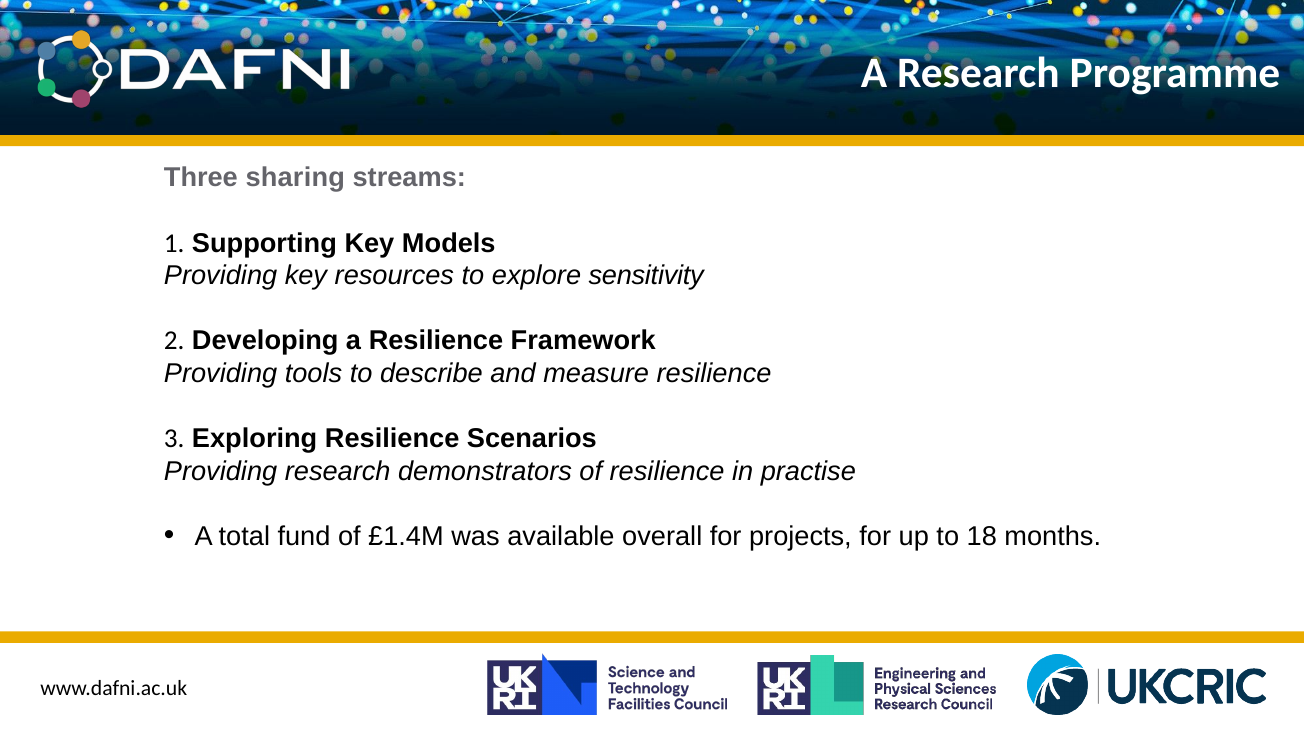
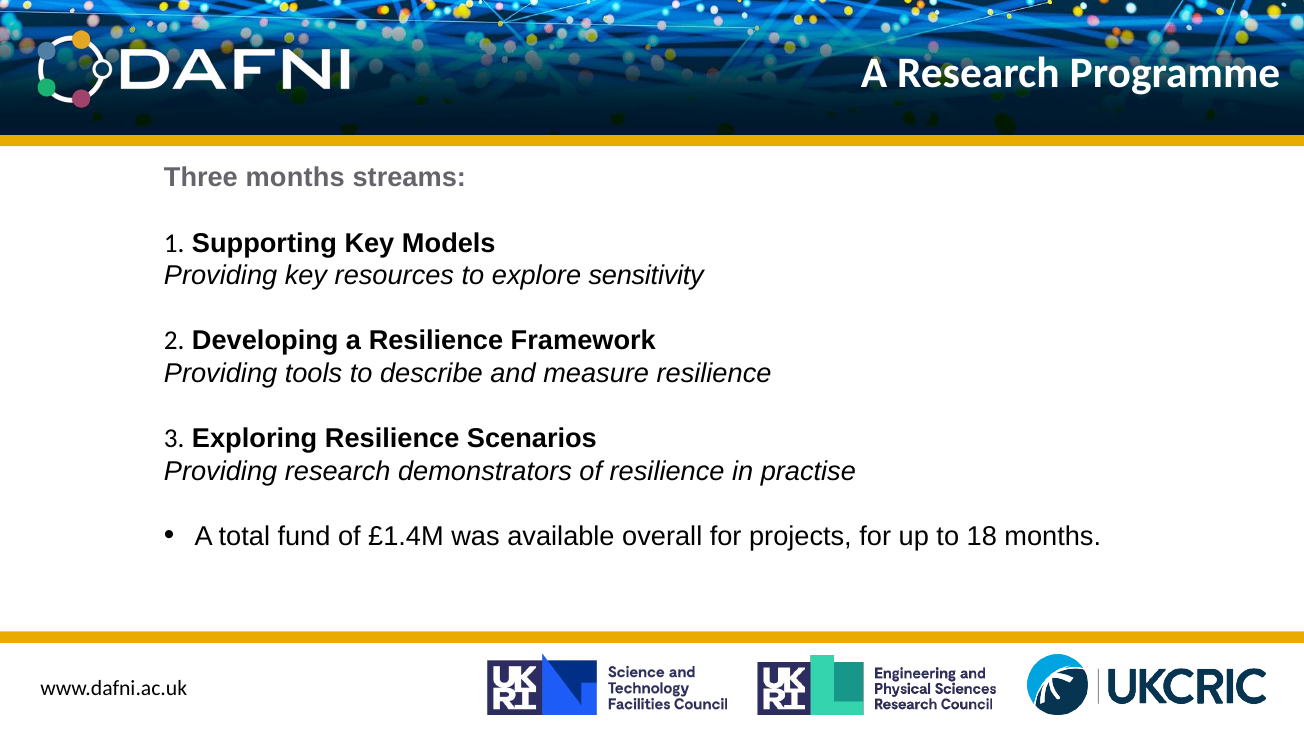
Three sharing: sharing -> months (295, 178)
